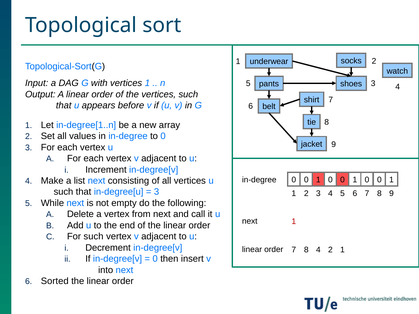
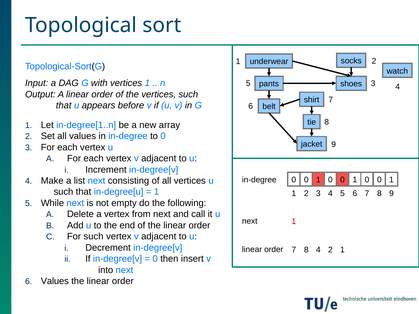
3: 3 -> 1 (157, 192)
6 Sorted: Sorted -> Values (55, 281)
